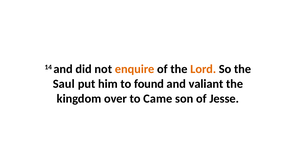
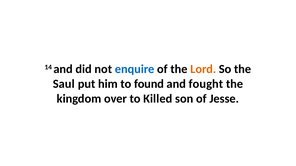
enquire colour: orange -> blue (135, 69)
valiant: valiant -> fought (206, 84)
Came: Came -> Killed (158, 99)
